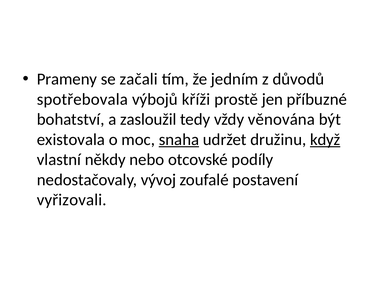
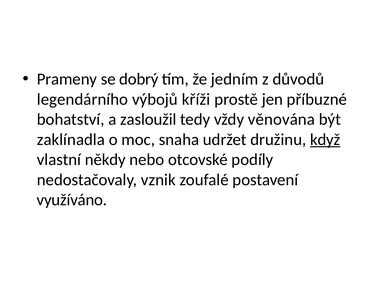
začali: začali -> dobrý (139, 79)
spotřebovala: spotřebovala -> legendárního (82, 99)
existovala: existovala -> zaklínadla (71, 140)
snaha underline: present -> none (179, 140)
vývoj: vývoj -> vznik (158, 180)
vyřizovali: vyřizovali -> využíváno (72, 200)
